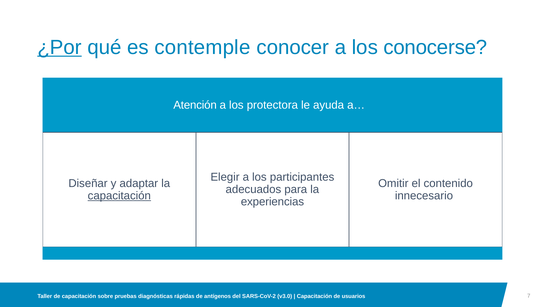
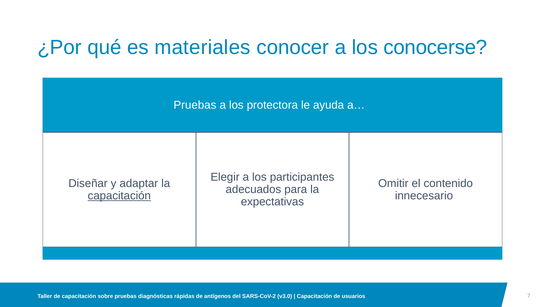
¿Por underline: present -> none (60, 47)
contemple: contemple -> materiales (202, 47)
Atención: Atención -> Pruebas (195, 105)
experiencias: experiencias -> expectativas (272, 202)
